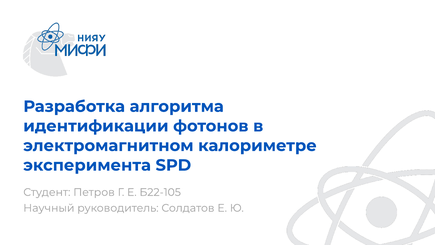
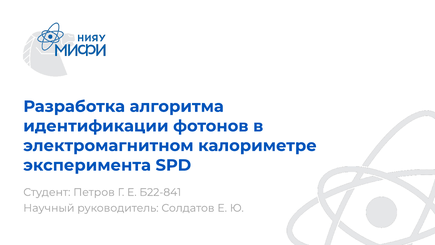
Б22-105: Б22-105 -> Б22-841 (160, 192)
